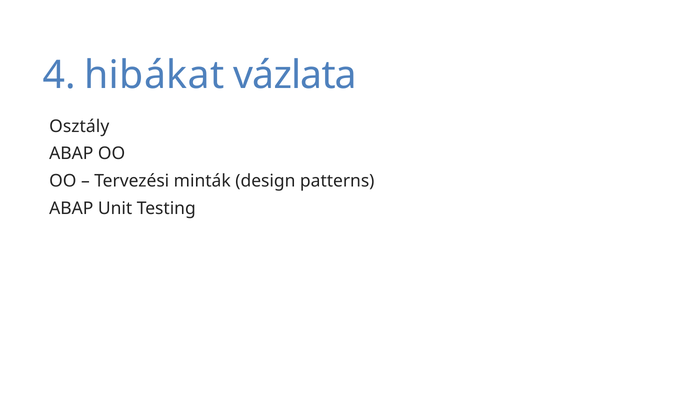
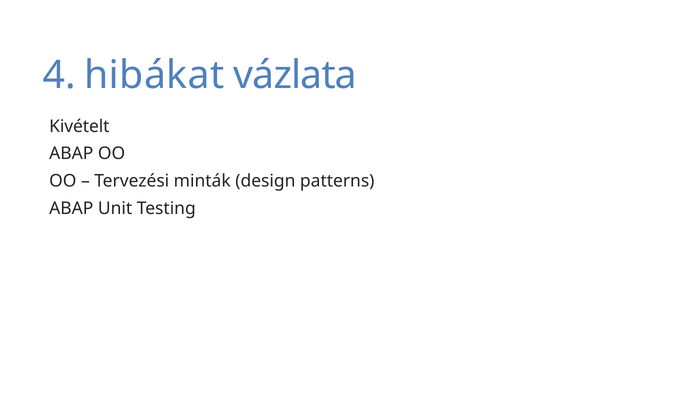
Osztály: Osztály -> Kivételt (79, 126)
